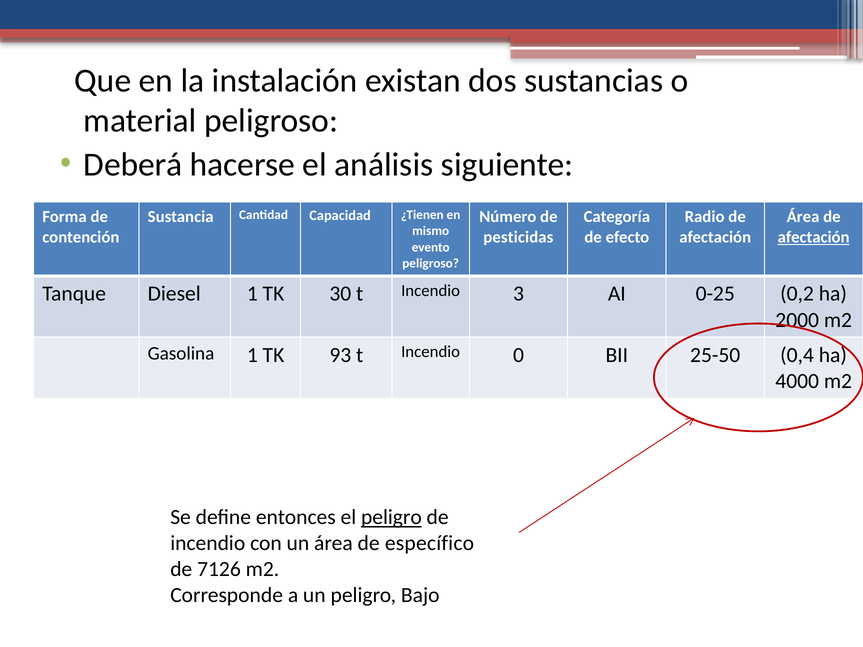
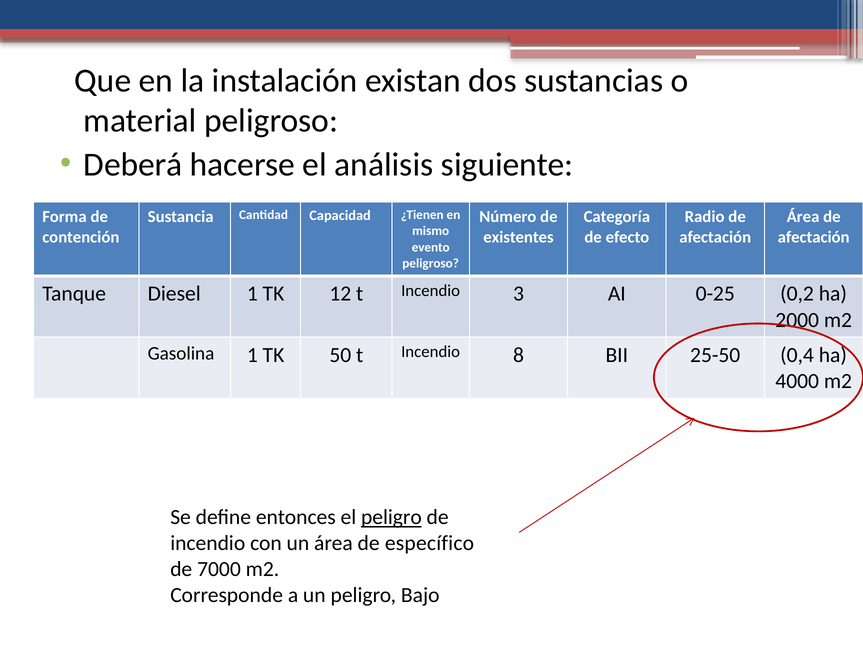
pesticidas: pesticidas -> existentes (518, 237)
afectación underline: present -> none (814, 237)
30: 30 -> 12 (340, 294)
93: 93 -> 50 (340, 355)
0: 0 -> 8 (518, 355)
7126: 7126 -> 7000 (219, 569)
